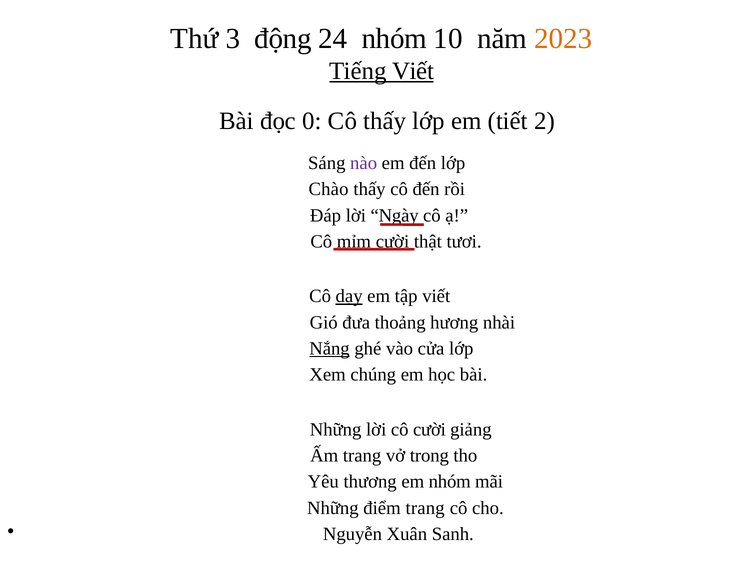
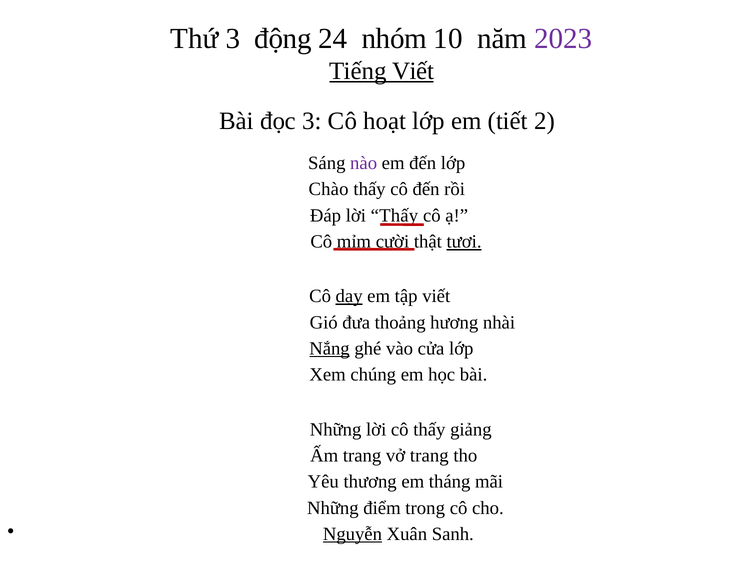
2023 colour: orange -> purple (563, 39)
đọc 0: 0 -> 3 (312, 121)
Cô thấy: thấy -> hoạt (385, 121)
lời Ngày: Ngày -> Thấy (394, 215)
tươi underline: none -> present (464, 242)
cô cười: cười -> thấy (429, 429)
vở trong: trong -> trang (429, 456)
em nhóm: nhóm -> tháng (450, 482)
điểm trang: trang -> trong (425, 508)
Nguyễn underline: none -> present (352, 534)
